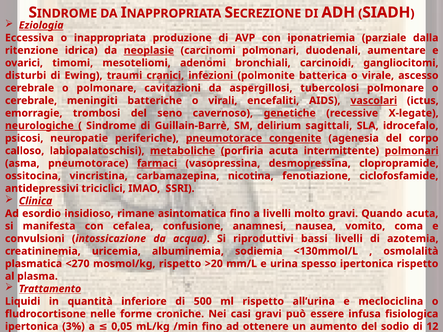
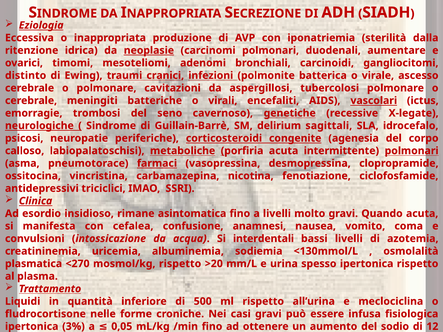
parziale: parziale -> sterilità (384, 38)
disturbi: disturbi -> distinto (26, 76)
periferiche pneumotorace: pneumotorace -> corticosteroidi (224, 138)
riproduttivi: riproduttivi -> interdentali (263, 239)
